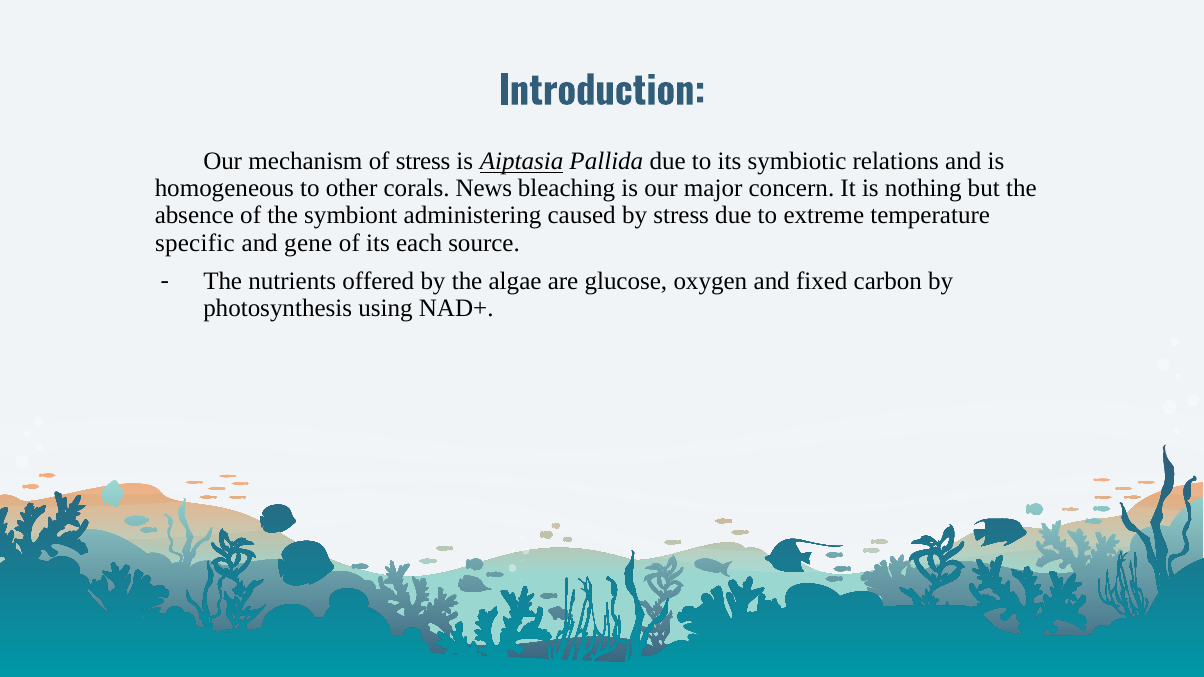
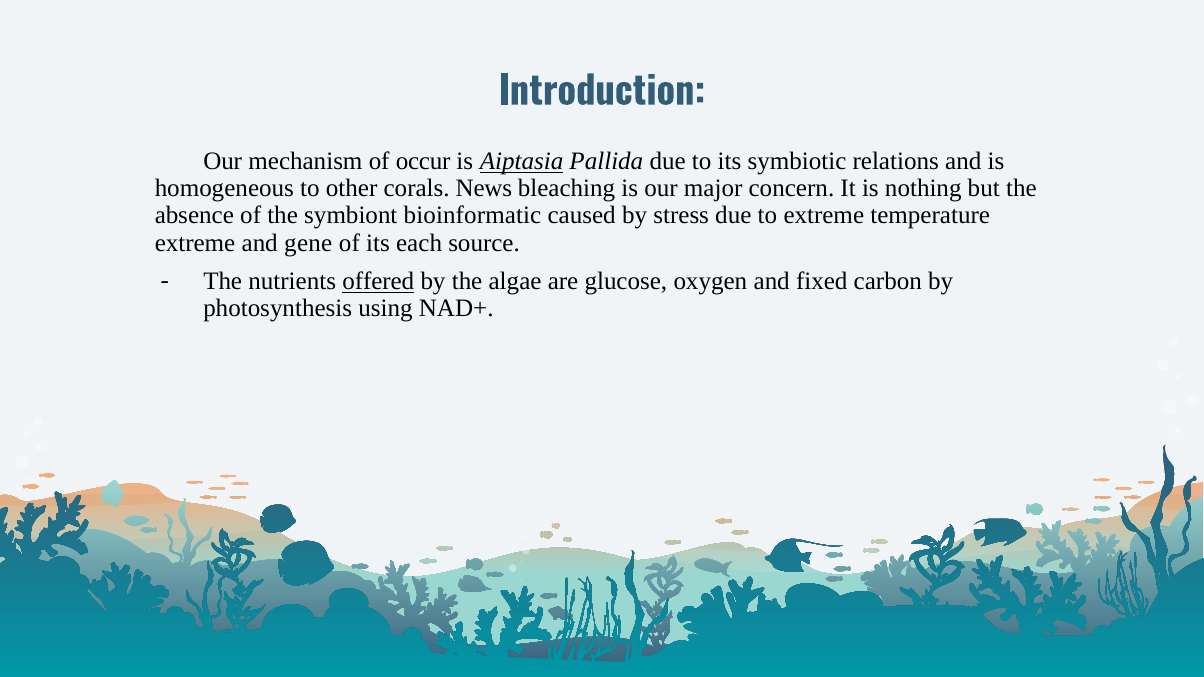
of stress: stress -> occur (423, 162)
administering: administering -> bioinformatic (473, 216)
specific: specific -> extreme (195, 243)
offered underline: none -> present (378, 282)
